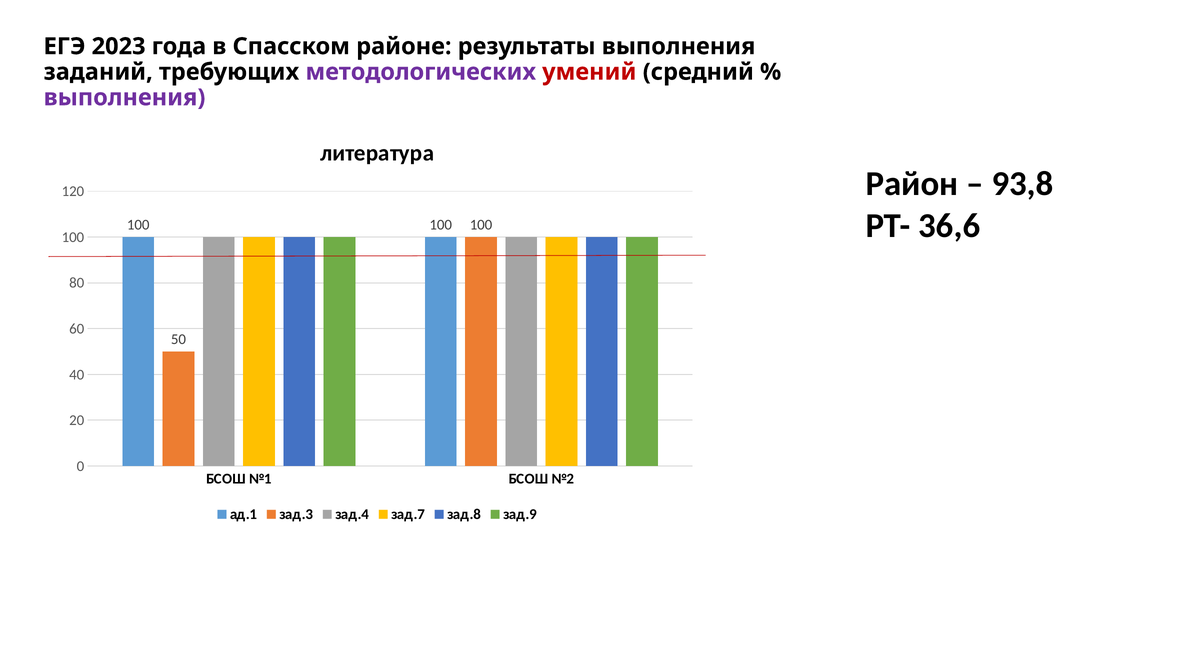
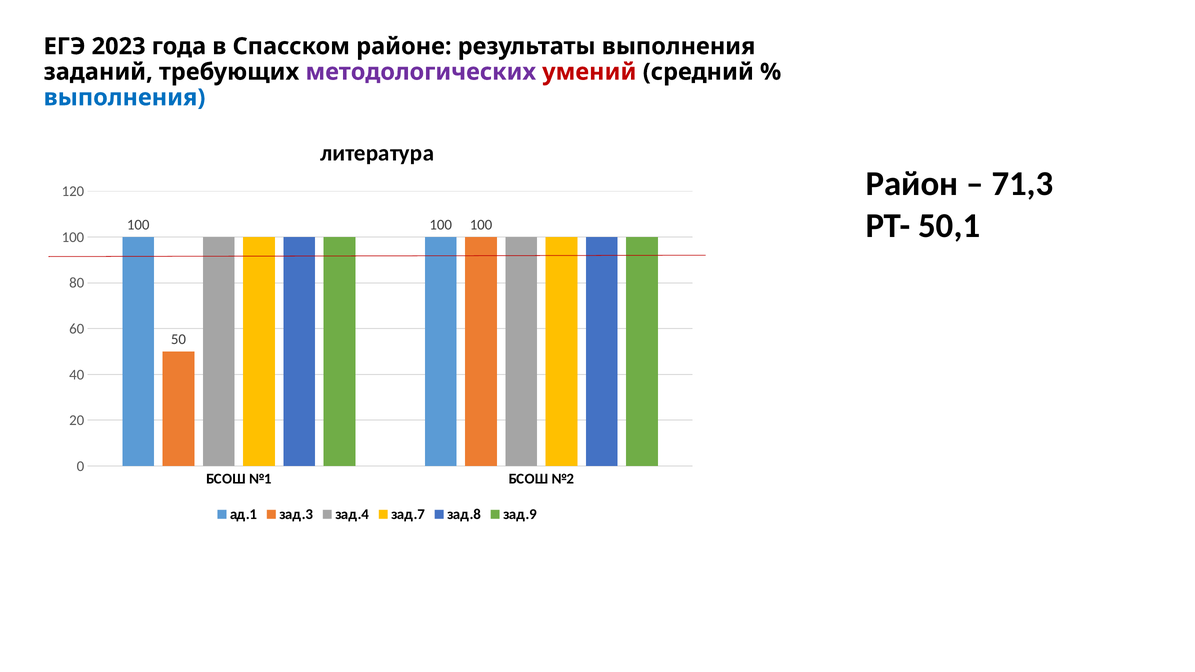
выполнения colour: purple -> blue (124, 97)
93,8: 93,8 -> 71,3 (1022, 184)
36,6: 36,6 -> 50,1 (949, 226)
